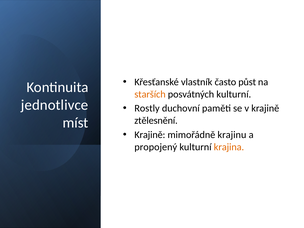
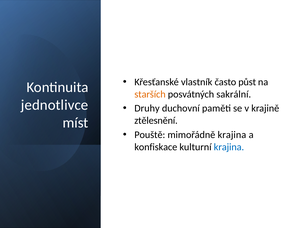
posvátných kulturní: kulturní -> sakrální (234, 94)
Rostly: Rostly -> Druhy (147, 108)
Krajině: Krajině -> Pouště (150, 135)
mimořádně krajinu: krajinu -> krajina (232, 135)
propojený: propojený -> konfiskace (156, 147)
krajina colour: orange -> blue (229, 147)
